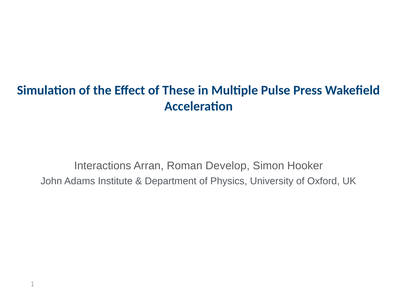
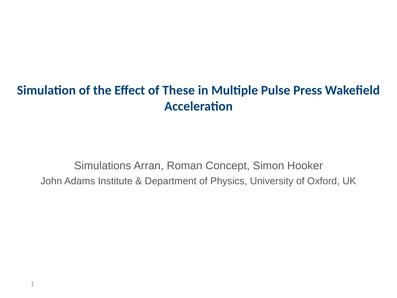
Interactions: Interactions -> Simulations (103, 166)
Develop: Develop -> Concept (228, 166)
